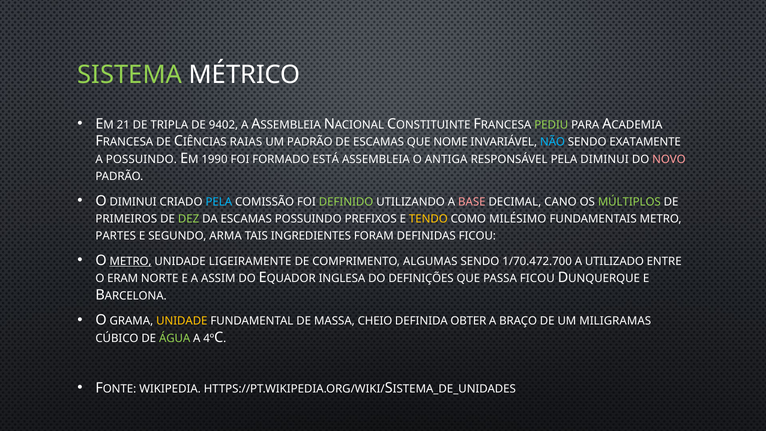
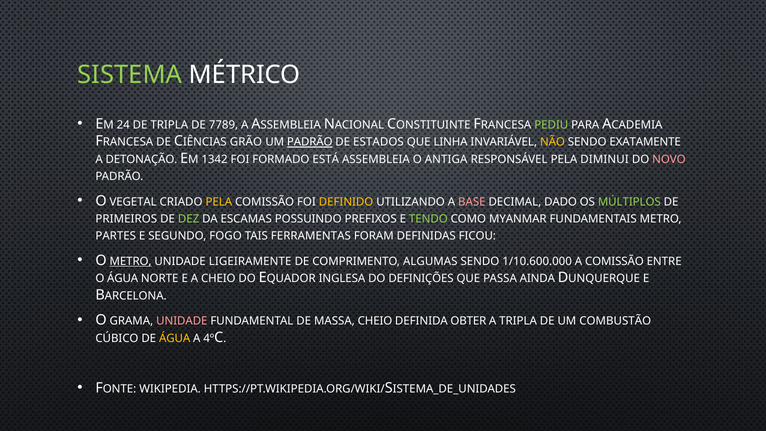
21: 21 -> 24 (123, 125)
9402: 9402 -> 7789 (224, 125)
RAIAS: RAIAS -> GRÃO (246, 142)
PADRÃO underline: none -> present (310, 142)
DE ESCAMAS: ESCAMAS -> ESTADOS (378, 142)
NOME: NOME -> LINHA (451, 142)
NÃO colour: light blue -> yellow (552, 142)
A POSSUINDO: POSSUINDO -> DETONAÇÃO (141, 159)
1990: 1990 -> 1342 (214, 159)
O DIMINUI: DIMINUI -> VEGETAL (133, 202)
PELA colour: light blue -> yellow (219, 202)
DEFINIDO colour: light green -> yellow (346, 202)
CANO: CANO -> DADO (561, 202)
TENDO colour: yellow -> light green (428, 219)
MILÉSIMO: MILÉSIMO -> MYANMAR (518, 219)
ARMA: ARMA -> FOGO (226, 236)
INGREDIENTES: INGREDIENTES -> FERRAMENTAS (311, 236)
1/70.472.700: 1/70.472.700 -> 1/10.600.000 (537, 261)
A UTILIZADO: UTILIZADO -> COMISSÃO (614, 261)
O ERAM: ERAM -> ÁGUA (123, 279)
A ASSIM: ASSIM -> CHEIO (218, 279)
PASSA FICOU: FICOU -> AINDA (537, 279)
UNIDADE colour: yellow -> pink (182, 321)
A BRAÇO: BRAÇO -> TRIPLA (518, 321)
MILIGRAMAS: MILIGRAMAS -> COMBUSTÃO (615, 321)
ÁGUA colour: light green -> yellow (175, 338)
